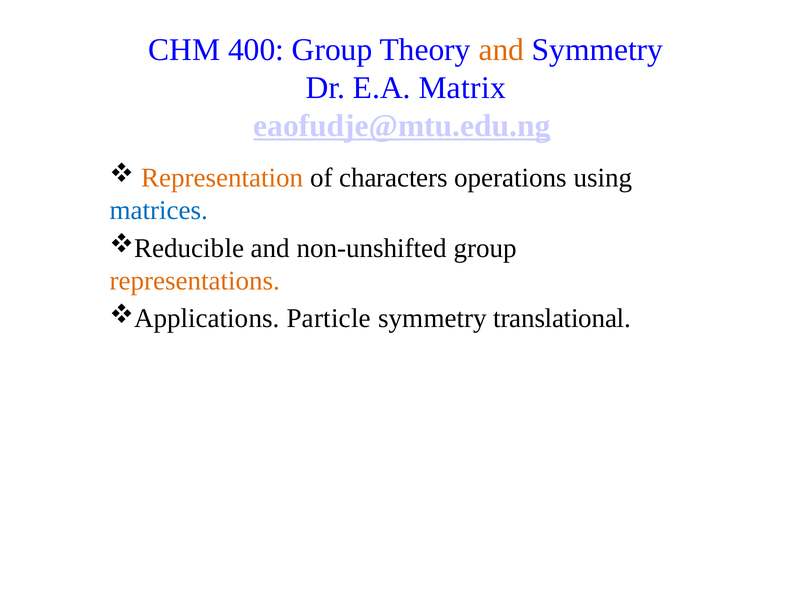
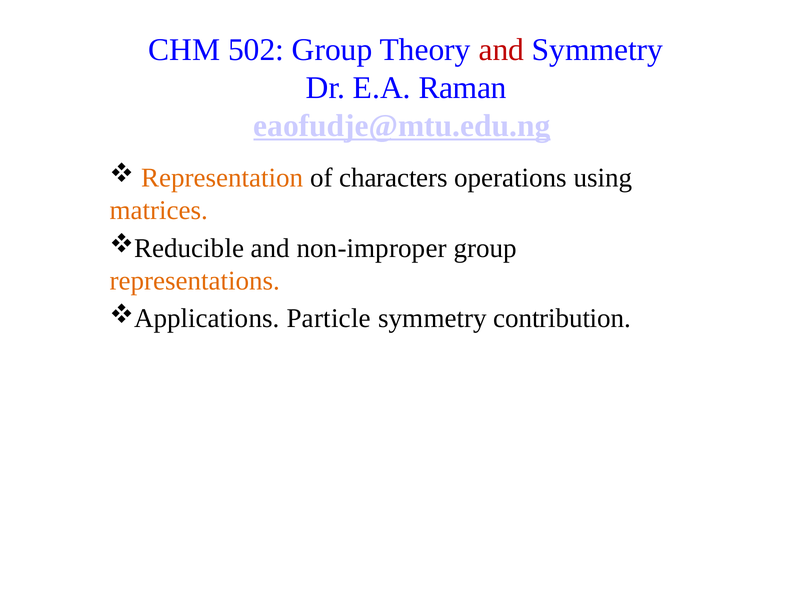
400: 400 -> 502 (256, 50)
and colour: orange -> red (501, 50)
Matrix: Matrix -> Raman (463, 88)
matrices colour: blue -> orange (159, 210)
non-unshifted: non-unshifted -> non-improper (372, 248)
translational: translational -> contribution (562, 319)
